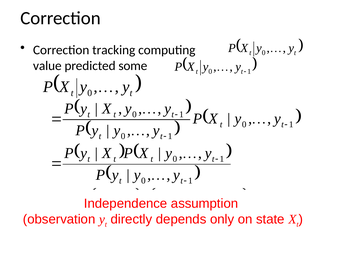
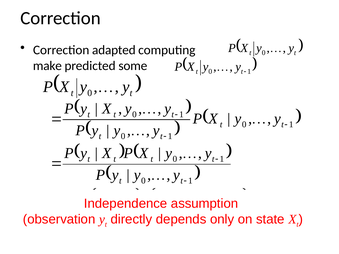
tracking: tracking -> adapted (114, 50)
value: value -> make (47, 66)
